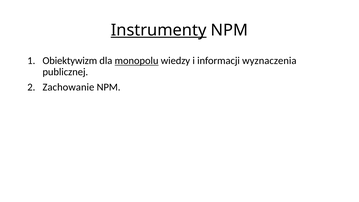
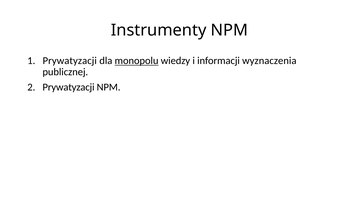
Instrumenty underline: present -> none (159, 30)
Obiektywizm: Obiektywizm -> Prywatyzacji (70, 61)
Zachowanie: Zachowanie -> Prywatyzacji (69, 87)
